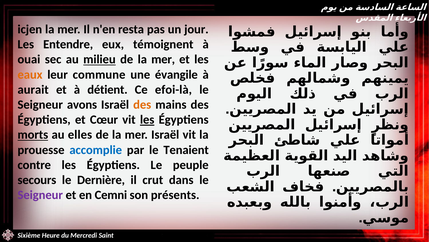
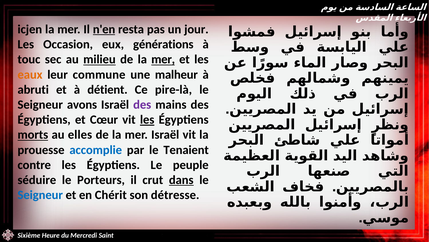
n'en underline: none -> present (104, 29)
Entendre: Entendre -> Occasion (68, 44)
témoignent: témoignent -> générations (163, 44)
ouai: ouai -> touc (29, 59)
mer underline: none -> present (163, 59)
évangile: évangile -> malheur (176, 74)
aurait: aurait -> abruti (33, 89)
efoi-là: efoi-là -> pire-là (173, 89)
des colour: orange -> purple (142, 104)
secours: secours -> séduire (37, 180)
Dernière: Dernière -> Porteurs (101, 180)
dans underline: none -> present (181, 180)
Seigneur colour: purple -> blue (40, 195)
Cemni: Cemni -> Chérit (111, 195)
présents: présents -> détresse (175, 195)
